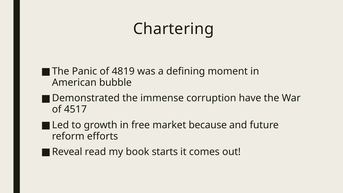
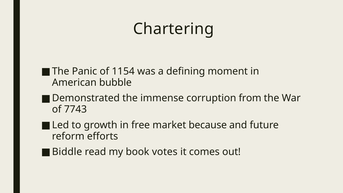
4819: 4819 -> 1154 (123, 71)
have: have -> from (250, 98)
4517: 4517 -> 7743 (75, 109)
Reveal: Reveal -> Biddle (67, 152)
starts: starts -> votes (165, 152)
